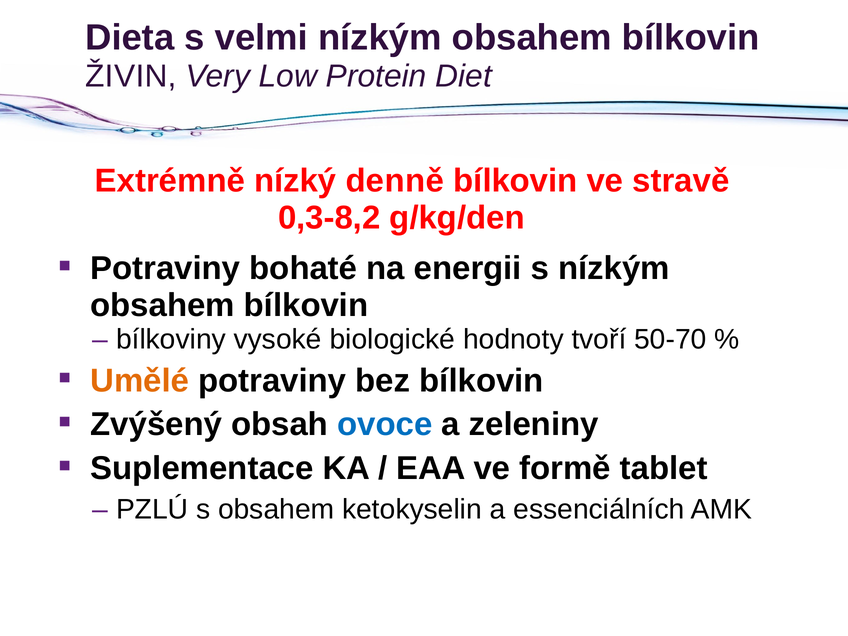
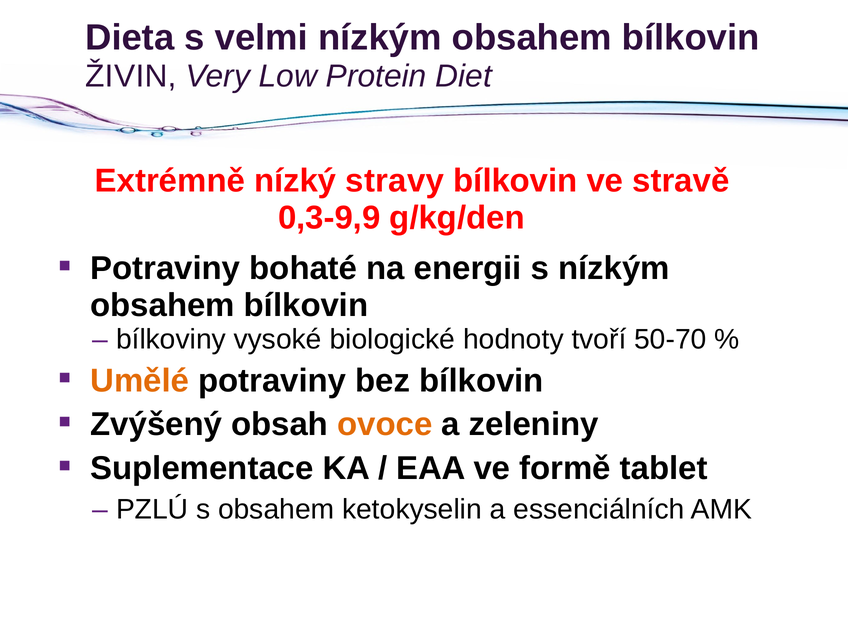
denně: denně -> stravy (395, 181)
0,3-8,2: 0,3-8,2 -> 0,3-9,9 (329, 218)
ovoce colour: blue -> orange (385, 424)
